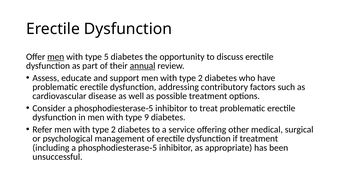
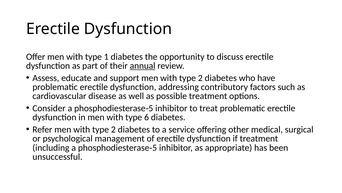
men underline: present -> none (56, 57)
type 5: 5 -> 1 (106, 57)
9: 9 -> 6 (147, 117)
